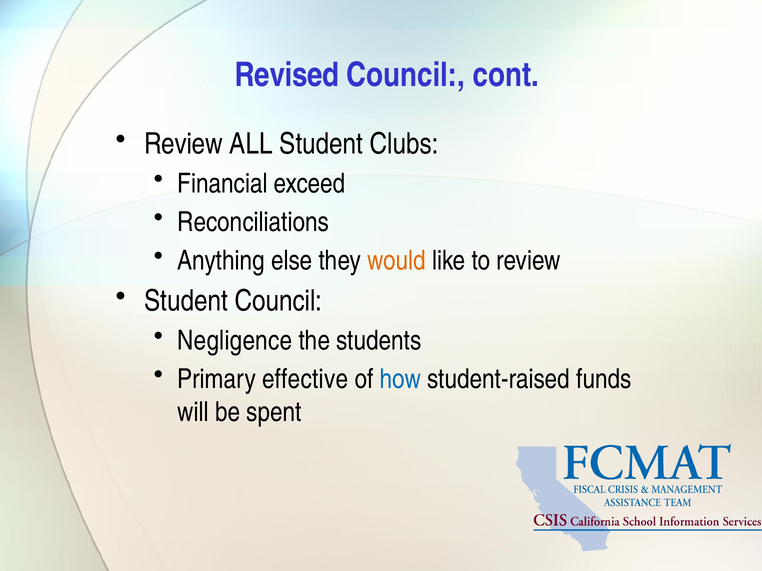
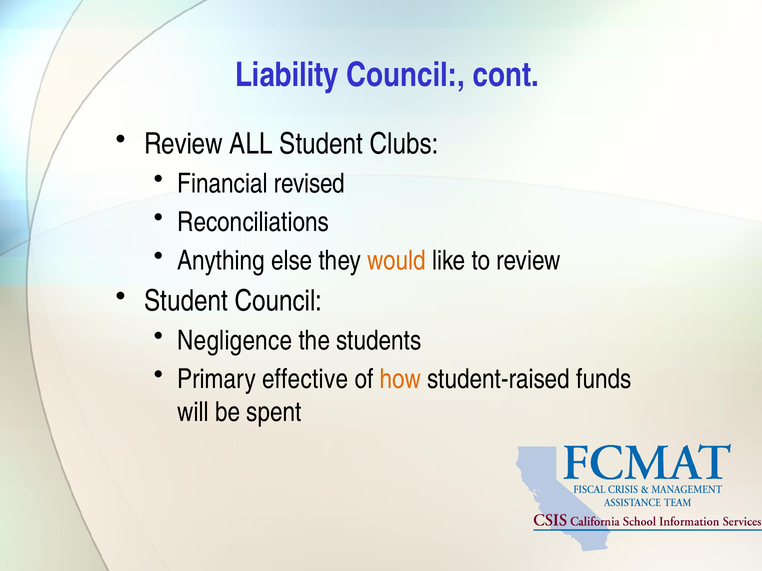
Revised: Revised -> Liability (287, 75)
exceed: exceed -> revised (309, 184)
how colour: blue -> orange (401, 379)
